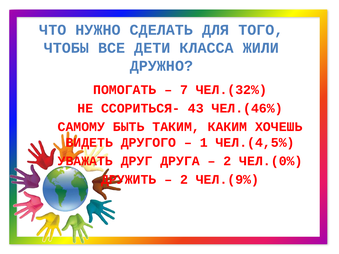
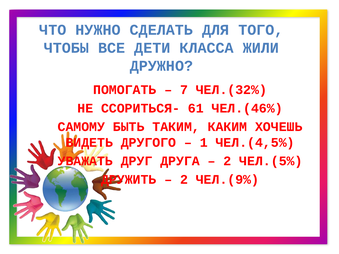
43: 43 -> 61 (196, 108)
ЧЕЛ.(0%: ЧЕЛ.(0% -> ЧЕЛ.(5% (271, 161)
